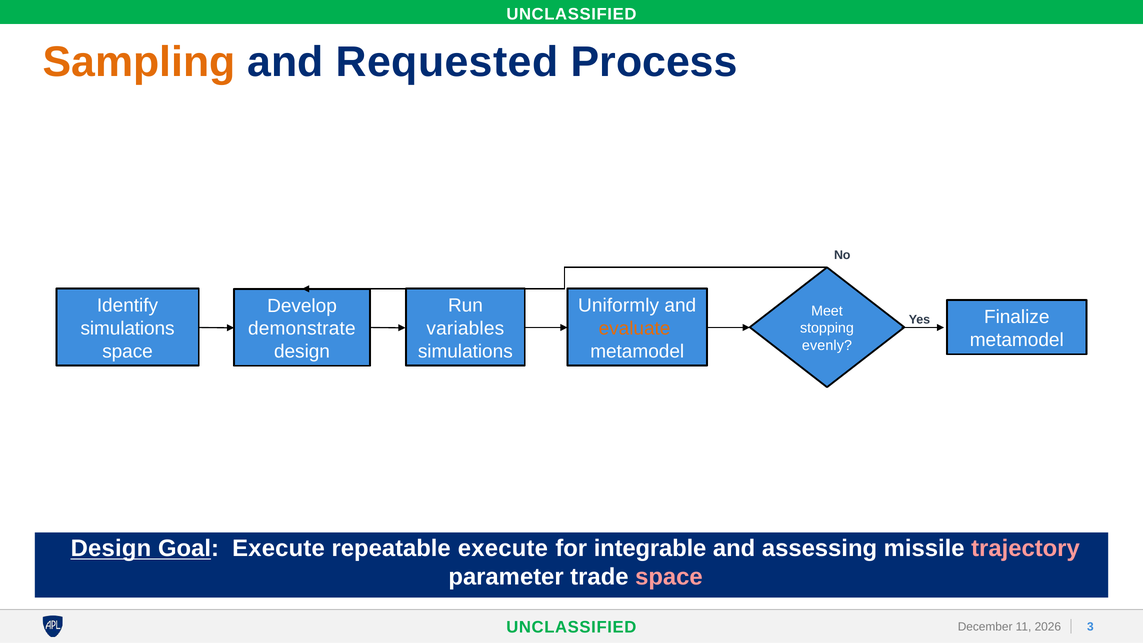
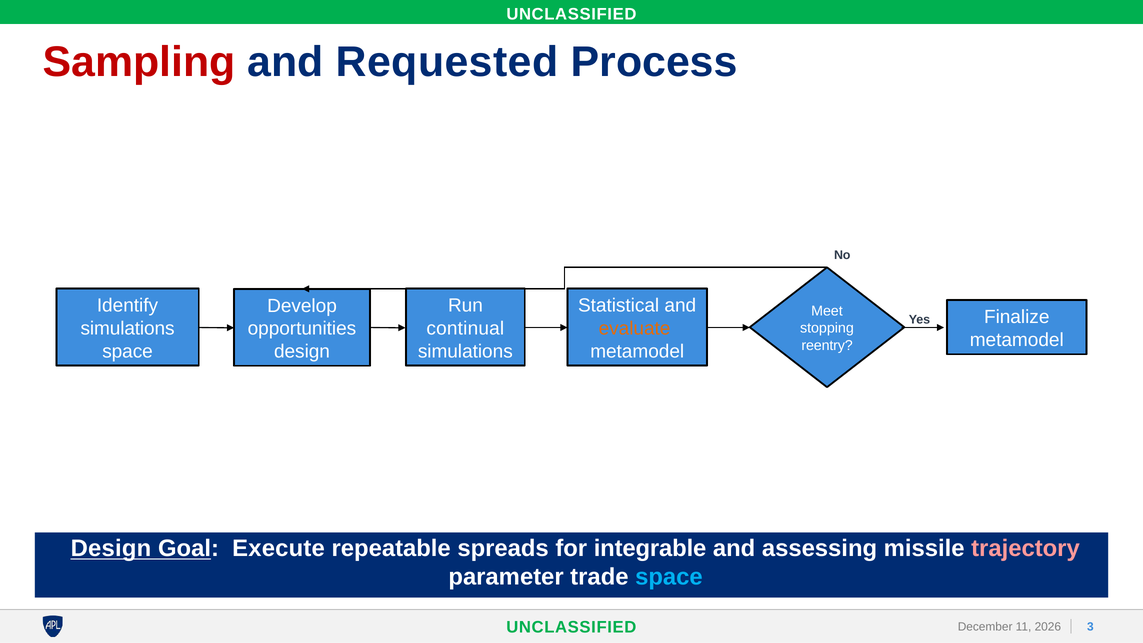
Sampling colour: orange -> red (139, 62)
Uniformly: Uniformly -> Statistical (619, 306)
variables: variables -> continual (465, 328)
demonstrate: demonstrate -> opportunities (302, 329)
evenly: evenly -> reentry (827, 345)
repeatable execute: execute -> spreads (503, 548)
space colour: pink -> light blue (669, 577)
